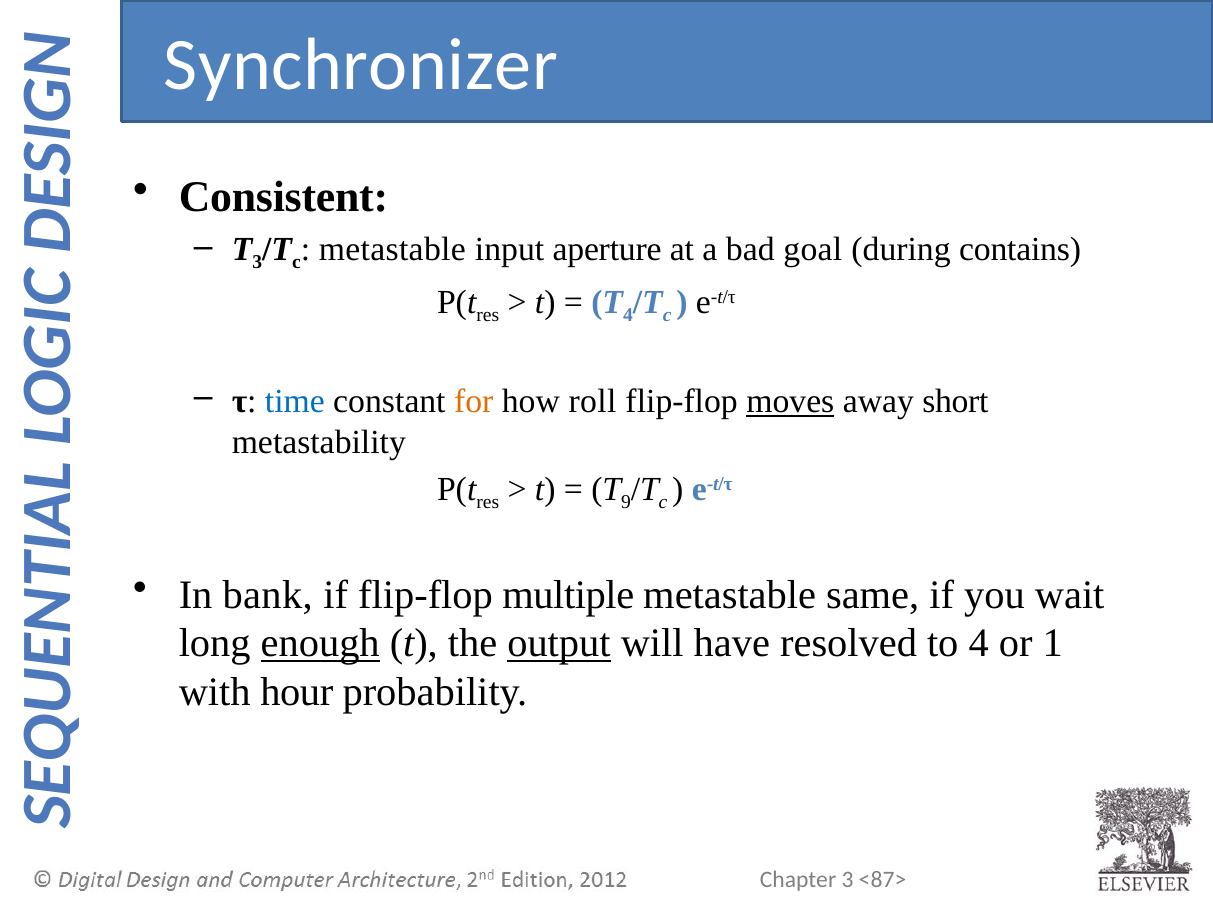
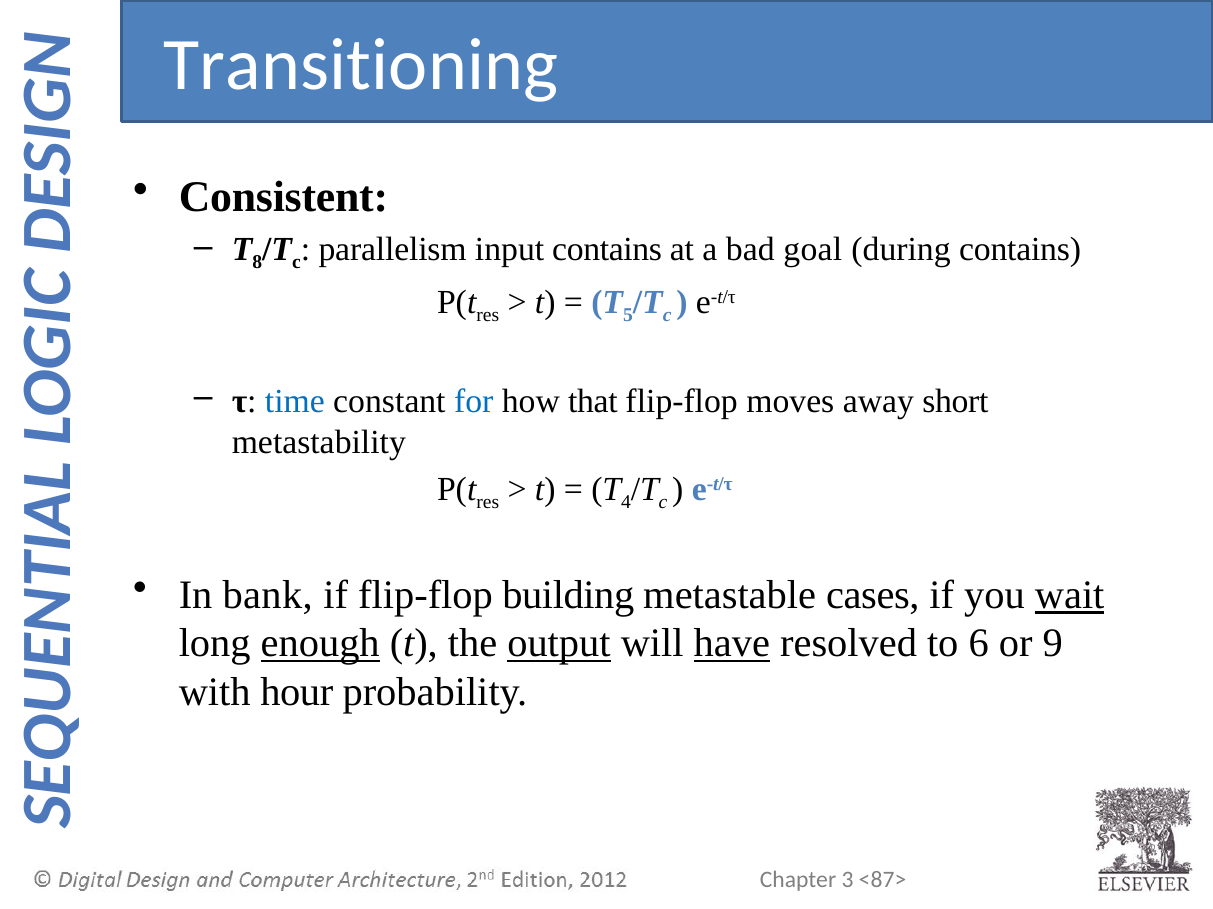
Synchronizer: Synchronizer -> Transitioning (361, 65)
T 3: 3 -> 8 (257, 263)
metastable: metastable -> parallelism (393, 250)
input aperture: aperture -> contains (607, 250)
T 4: 4 -> 5 (628, 315)
for colour: orange -> blue (474, 402)
roll: roll -> that (593, 402)
moves underline: present -> none (790, 402)
9: 9 -> 4 (626, 503)
multiple: multiple -> building (568, 596)
same: same -> cases (873, 596)
wait underline: none -> present (1070, 596)
have underline: none -> present (732, 644)
to 4: 4 -> 6 (979, 644)
1: 1 -> 9 (1053, 644)
